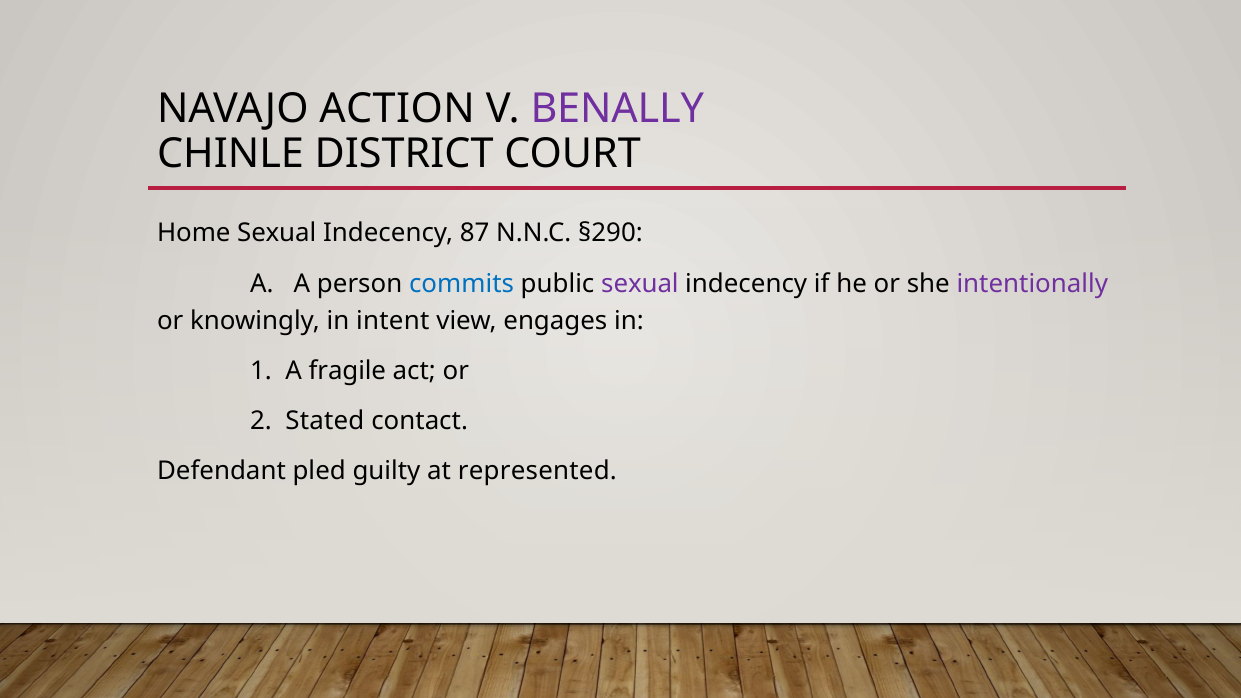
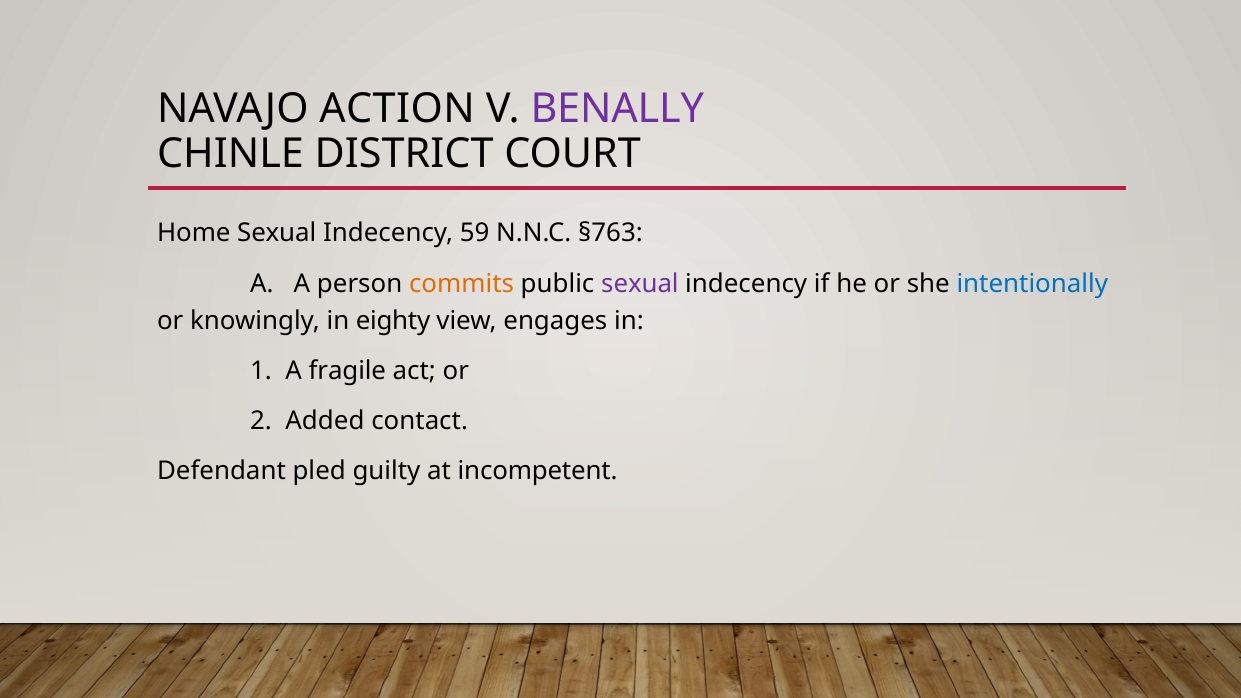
87: 87 -> 59 (475, 233)
§290: §290 -> §763 (610, 233)
commits colour: blue -> orange (462, 284)
intentionally colour: purple -> blue (1032, 284)
intent: intent -> eighty (393, 321)
Stated: Stated -> Added (325, 421)
represented: represented -> incompetent (538, 471)
